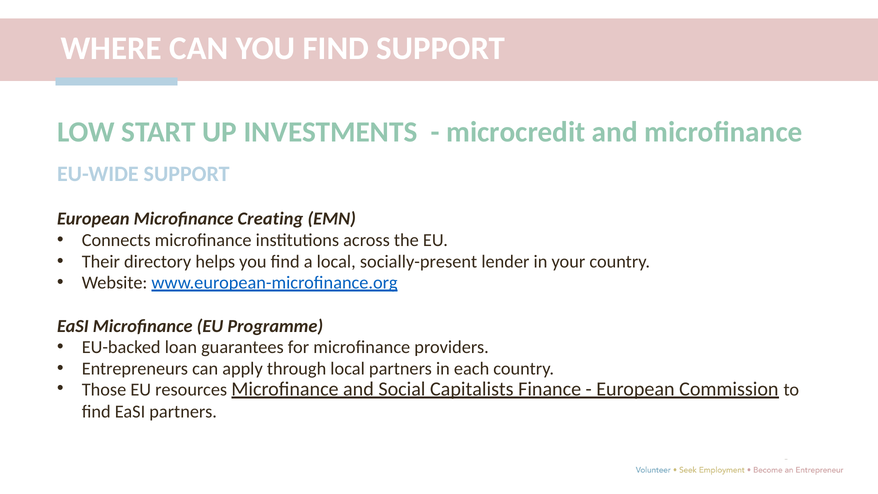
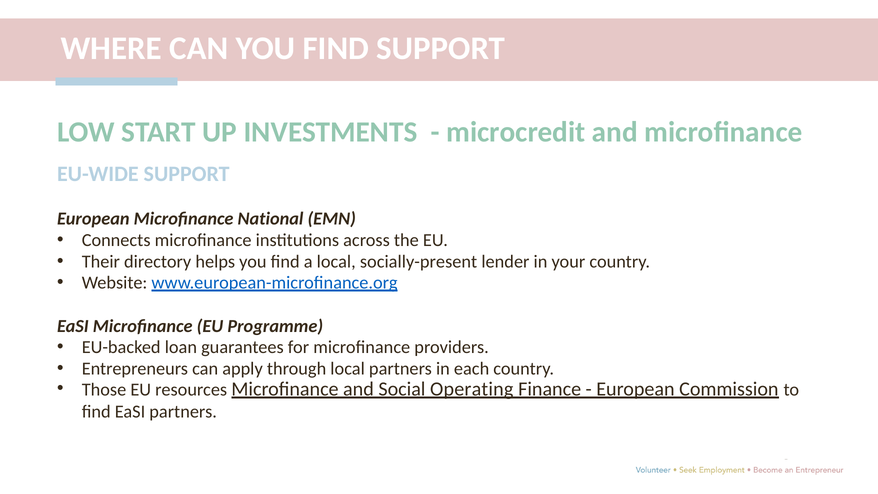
Creating: Creating -> National (270, 219)
Capitalists: Capitalists -> Operating (472, 389)
